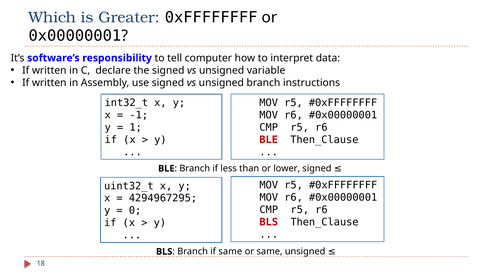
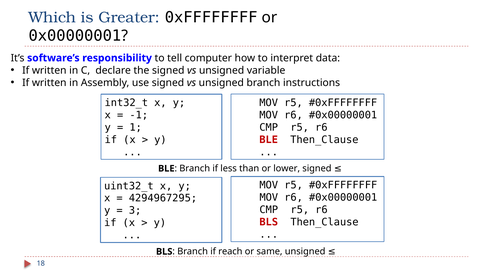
0: 0 -> 3 (135, 211)
if same: same -> reach (230, 252)
